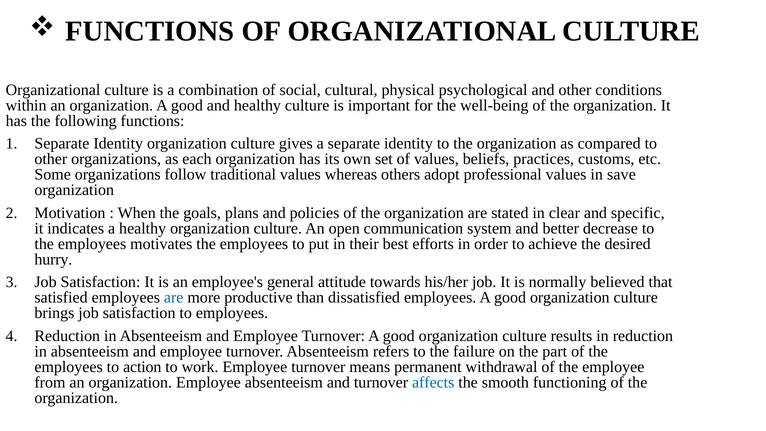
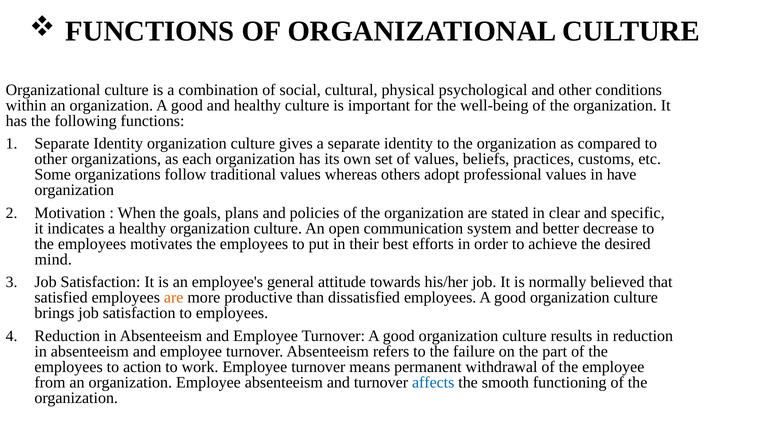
save: save -> have (622, 175)
hurry: hurry -> mind (53, 259)
are colour: blue -> orange (174, 297)
